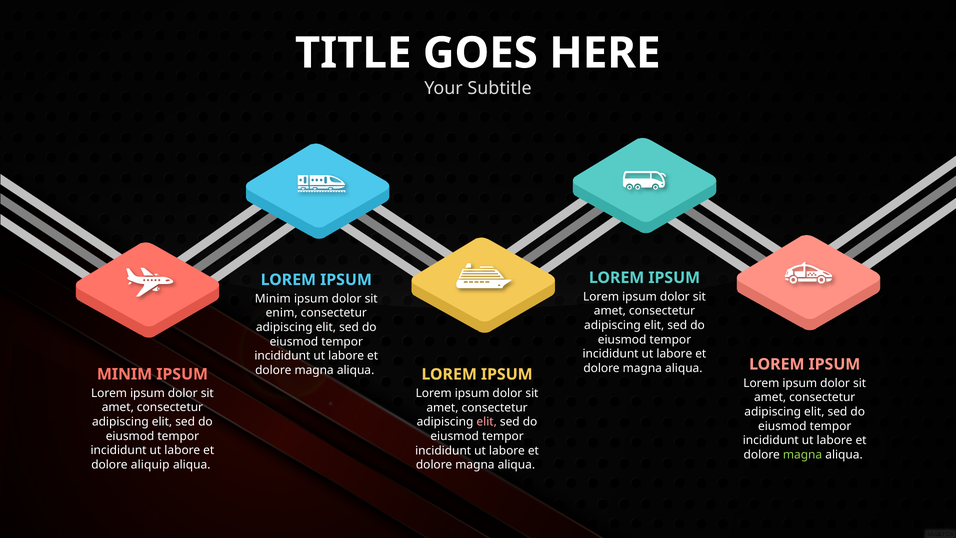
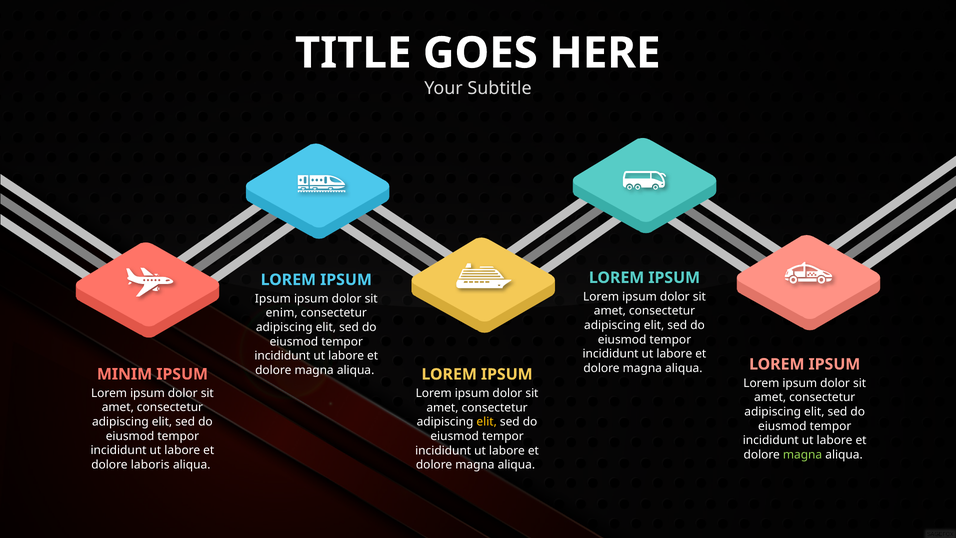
Minim: Minim -> Ipsum (273, 298)
elit colour: pink -> yellow (487, 422)
aliquip: aliquip -> laboris (150, 465)
